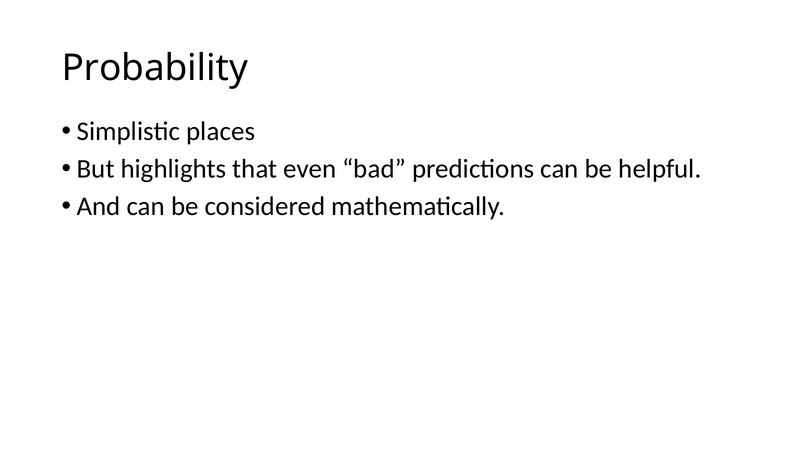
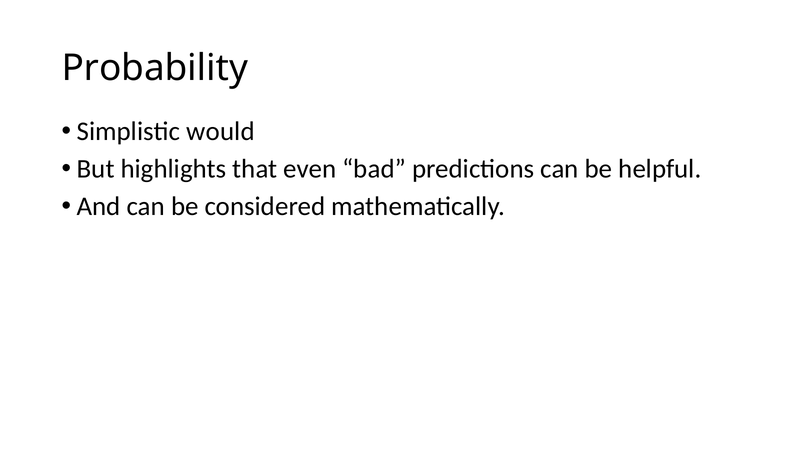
places: places -> would (221, 131)
